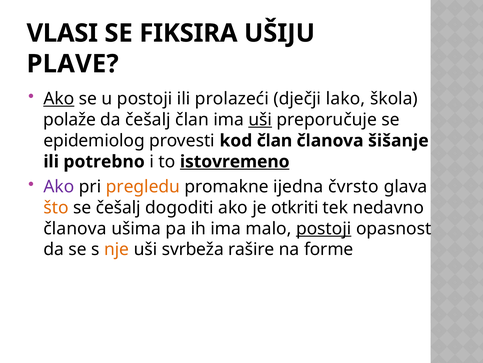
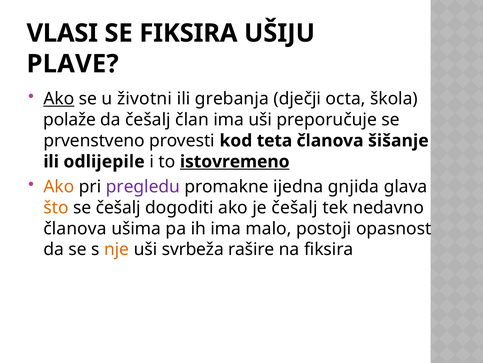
u postoji: postoji -> životni (145, 99)
prolazeći: prolazeći -> grebanja (232, 99)
lako: lako -> octa (346, 99)
uši underline: present -> none (260, 120)
epidemiolog: epidemiolog -> prvenstveno (94, 140)
kod član: član -> teta (274, 140)
potrebno: potrebno -> odlijepile (104, 161)
Ako colour: purple -> orange (59, 186)
pregledu colour: orange -> purple (143, 186)
čvrsto: čvrsto -> gnjida (354, 186)
je otkriti: otkriti -> češalj (295, 207)
postoji underline: present -> none (324, 228)
na forme: forme -> fiksira (329, 249)
